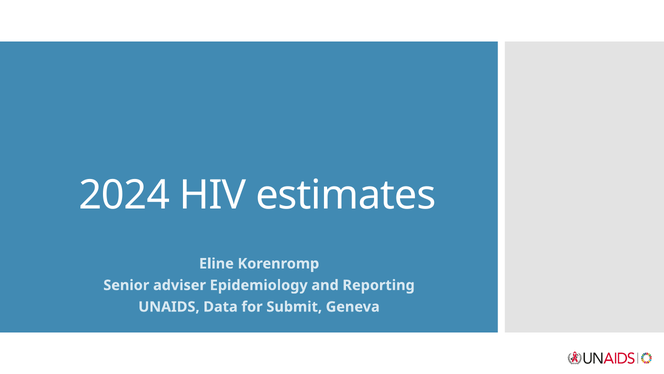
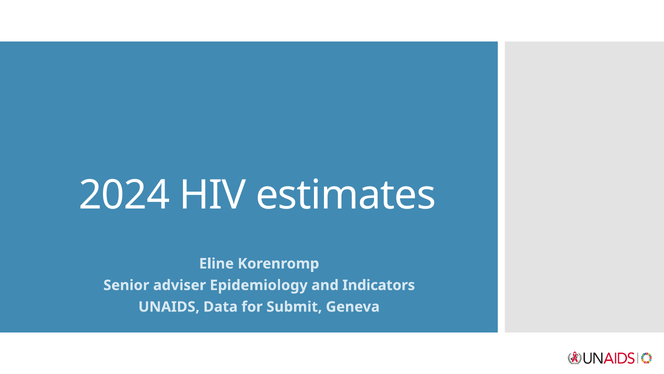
Reporting: Reporting -> Indicators (379, 285)
